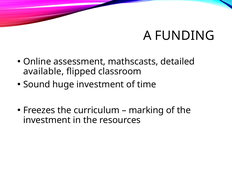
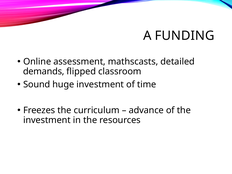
available: available -> demands (44, 71)
marking: marking -> advance (146, 110)
